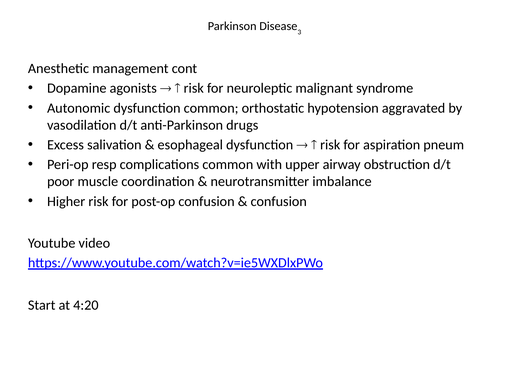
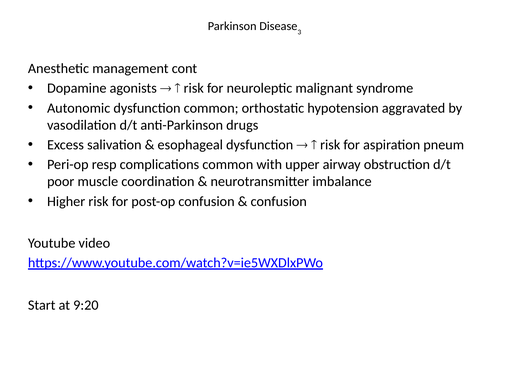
4:20: 4:20 -> 9:20 (86, 305)
